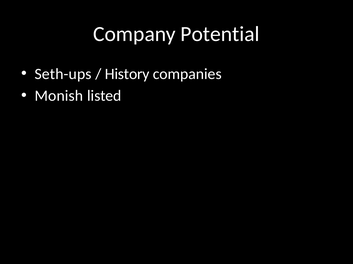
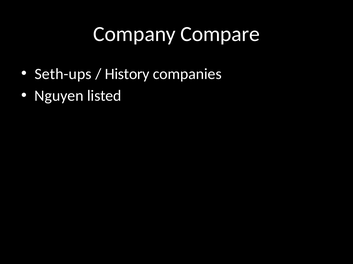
Potential: Potential -> Compare (220, 34)
Monish: Monish -> Nguyen (59, 96)
